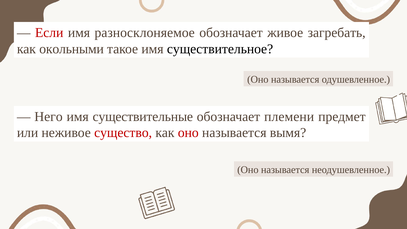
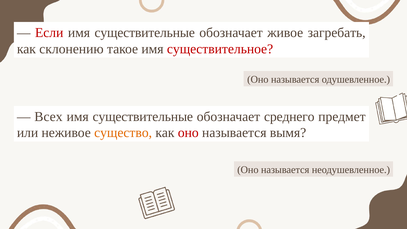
разносклоняемое: разносклоняемое -> существительные (145, 33)
окольными: окольными -> склонению (71, 49)
существительное colour: black -> red (220, 49)
Него: Него -> Всех (49, 117)
племени: племени -> среднего (289, 117)
существо colour: red -> orange (123, 133)
